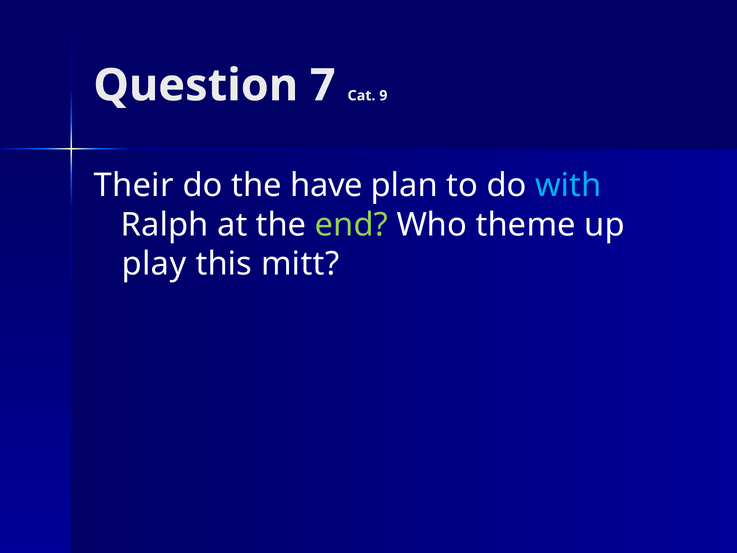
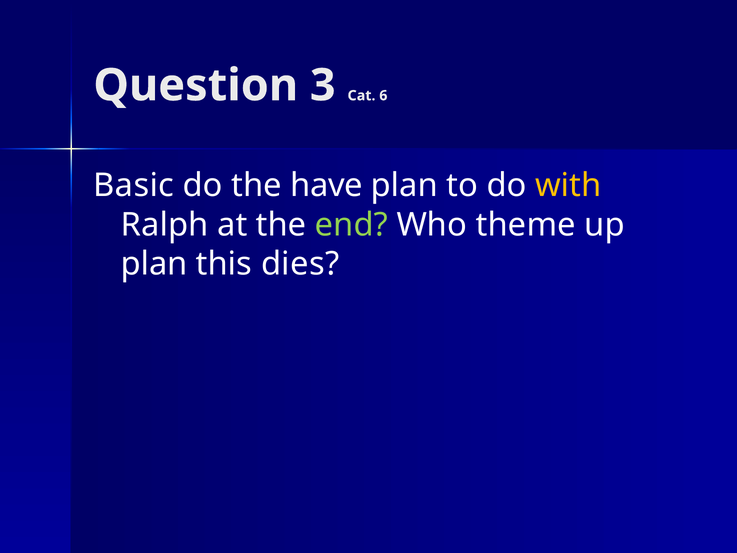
7: 7 -> 3 (323, 85)
9: 9 -> 6 (383, 96)
Their: Their -> Basic (134, 185)
with colour: light blue -> yellow (568, 185)
play: play -> plan (154, 264)
mitt: mitt -> dies (300, 264)
